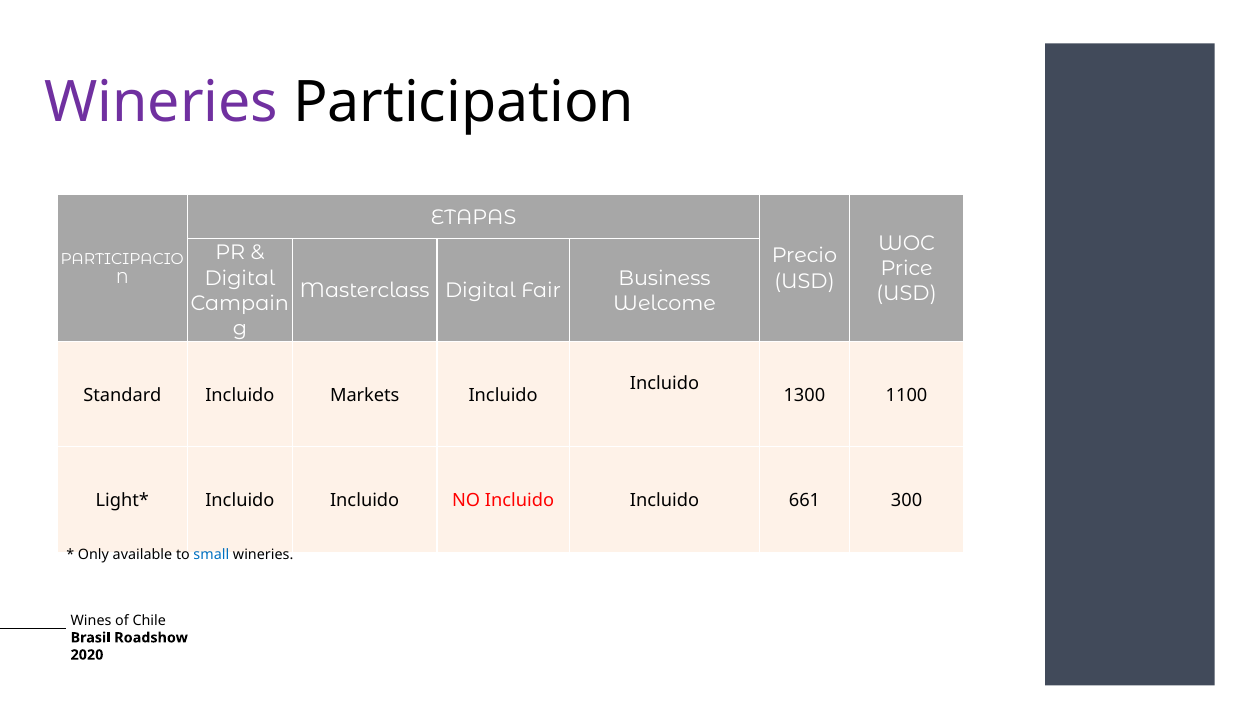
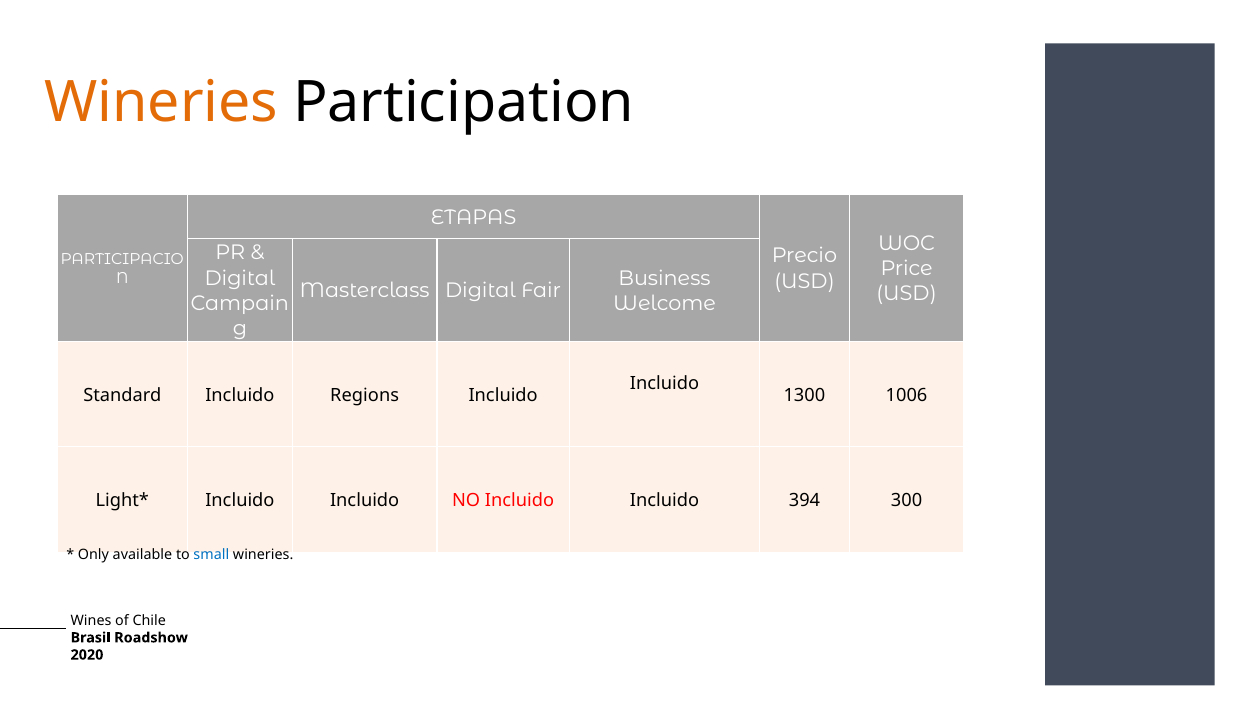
Wineries colour: purple -> orange (161, 102)
Markets: Markets -> Regions (365, 396)
1100: 1100 -> 1006 (907, 396)
661: 661 -> 394 (804, 501)
